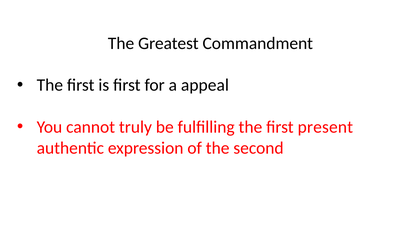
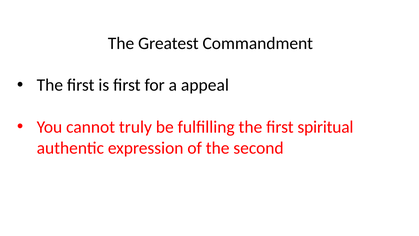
present: present -> spiritual (325, 127)
